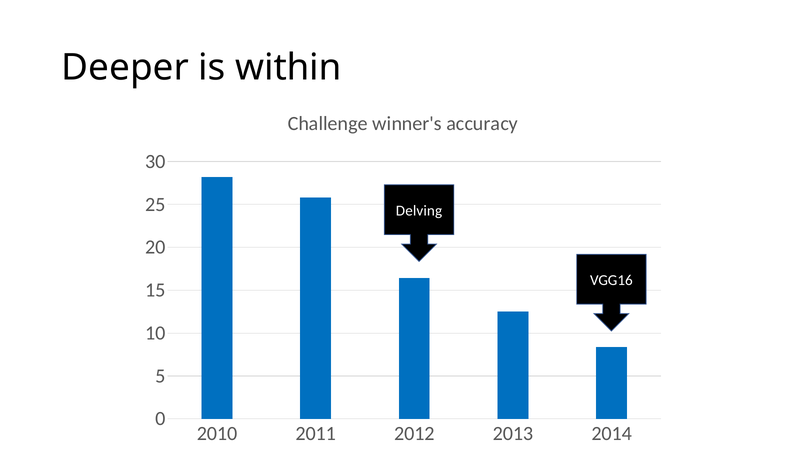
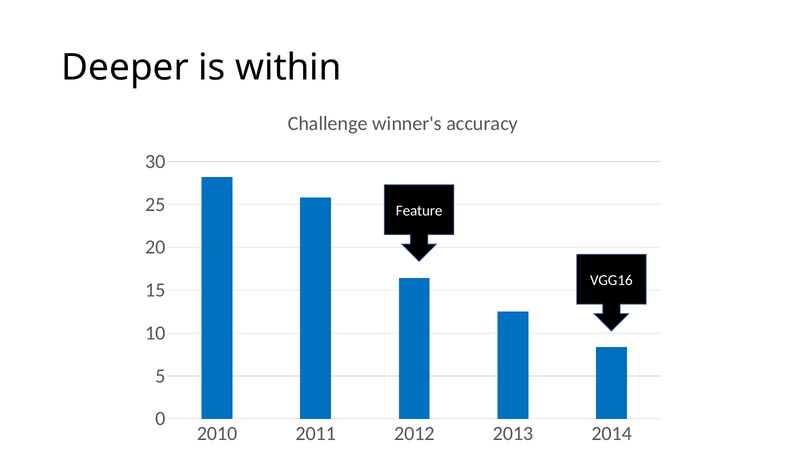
Delving: Delving -> Feature (419, 211)
